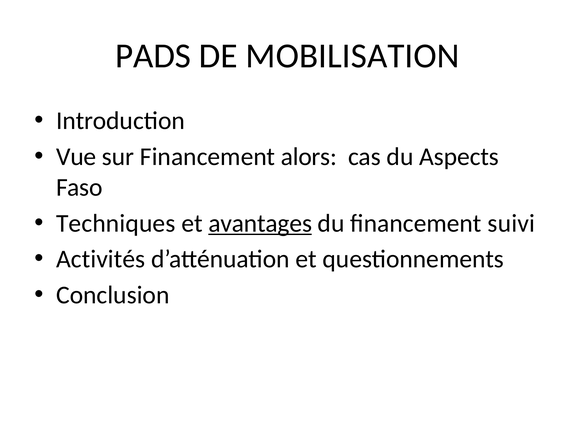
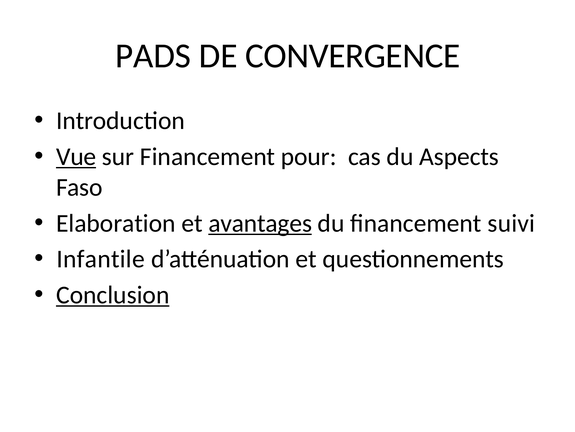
MOBILISATION: MOBILISATION -> CONVERGENCE (353, 56)
Vue underline: none -> present (76, 156)
alors: alors -> pour (309, 156)
Techniques: Techniques -> Elaboration (116, 223)
Activités: Activités -> Infantile (101, 259)
Conclusion underline: none -> present (113, 294)
